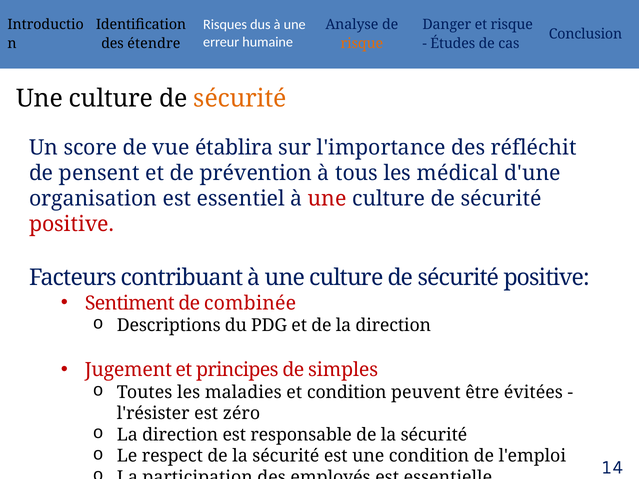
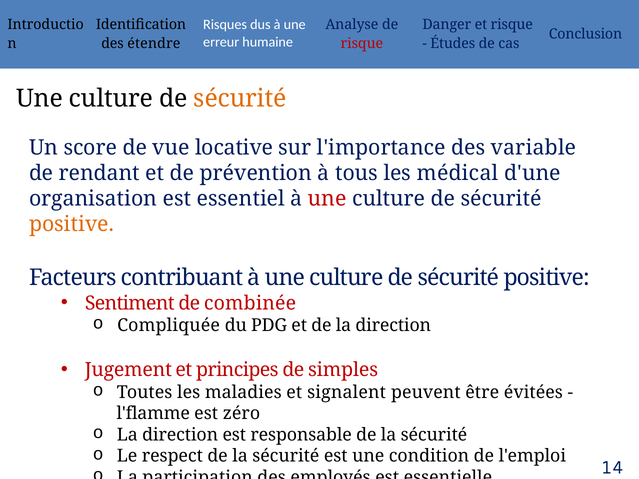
risque colour: orange -> red (362, 44)
établira: établira -> locative (234, 148)
réfléchit: réfléchit -> variable (534, 148)
pensent: pensent -> rendant (99, 173)
positive colour: red -> orange (72, 224)
Descriptions: Descriptions -> Compliquée (169, 325)
et condition: condition -> signalent (347, 392)
l'résister: l'résister -> l'flamme (153, 414)
